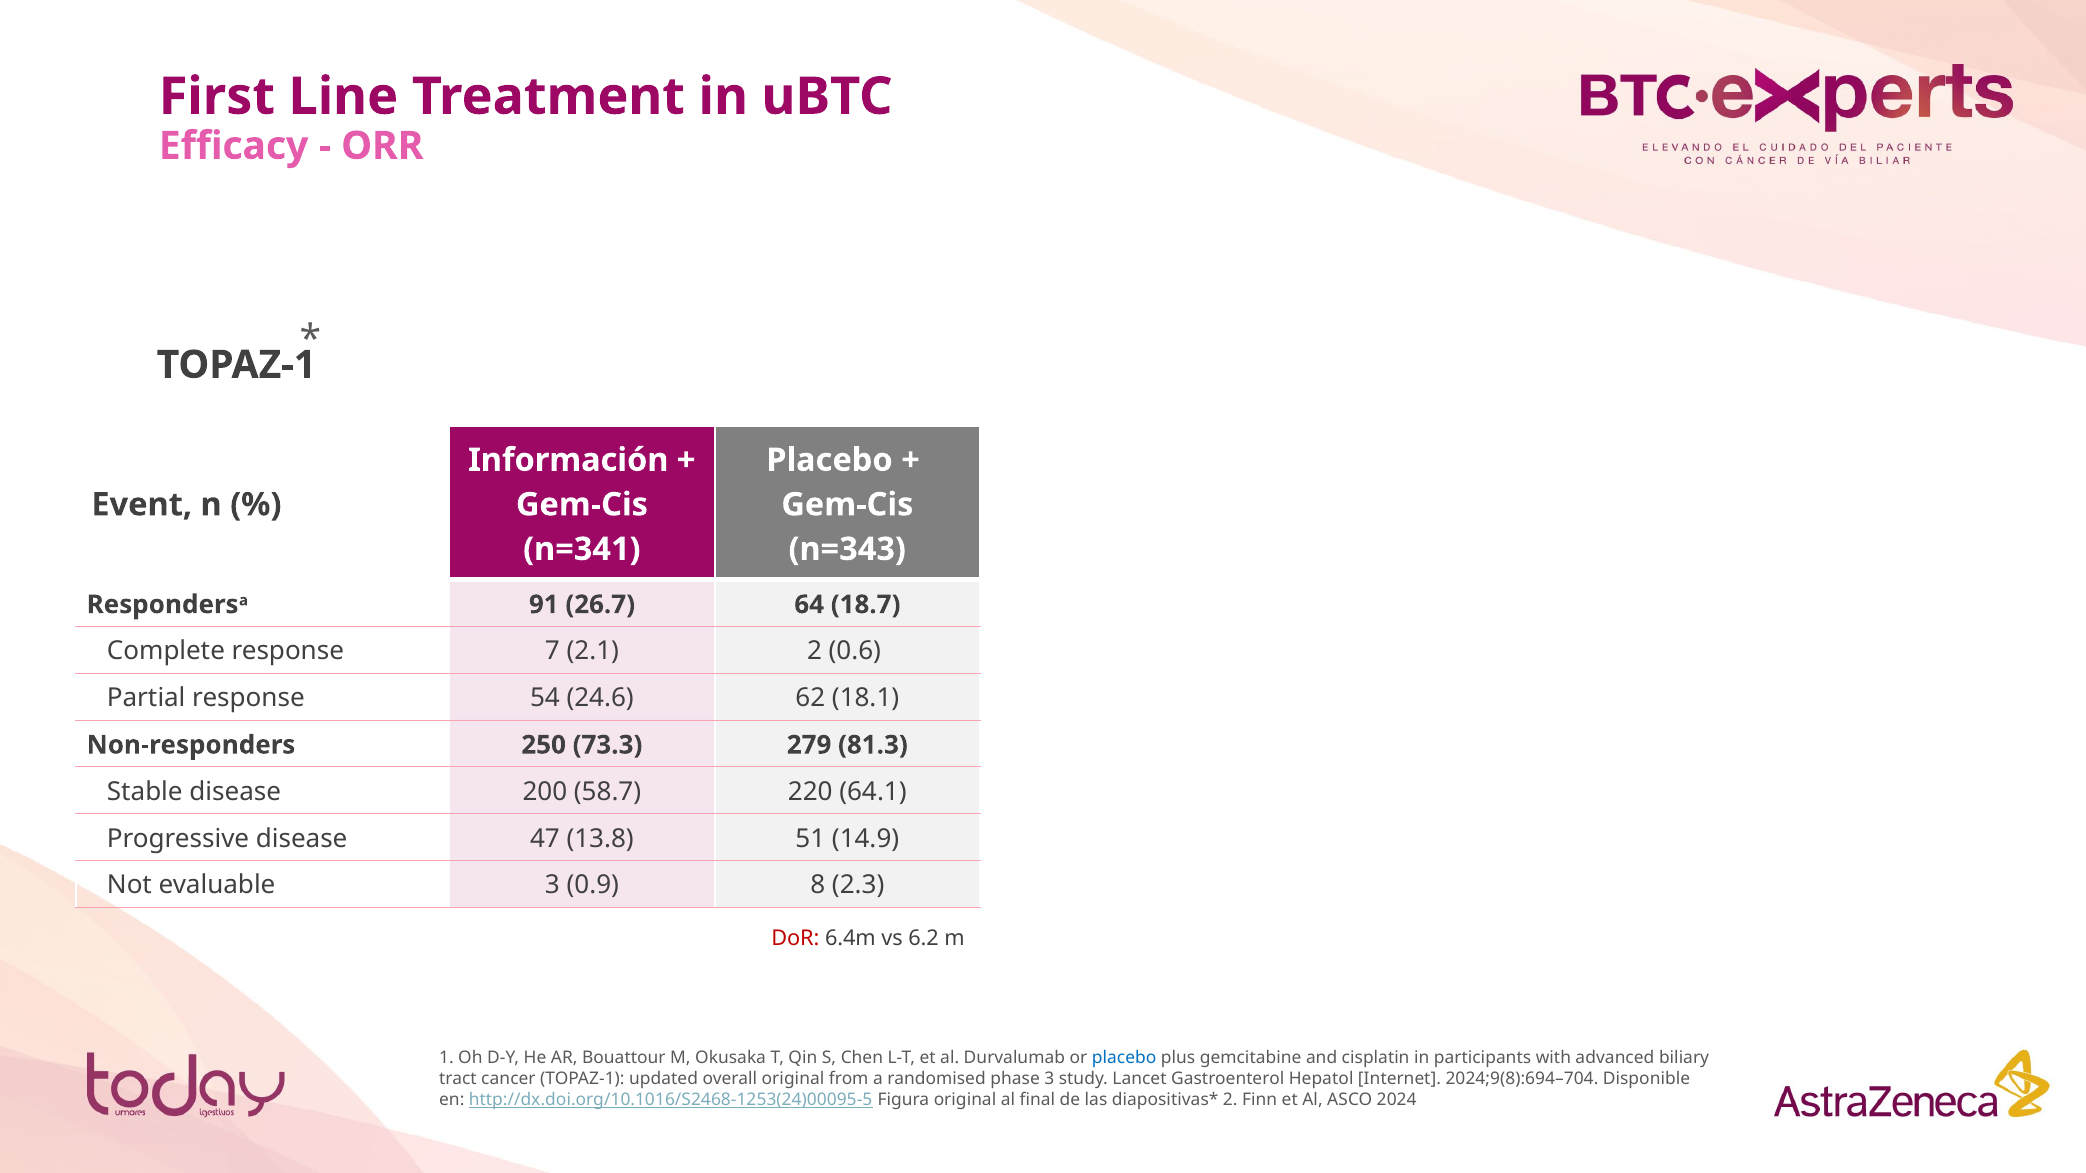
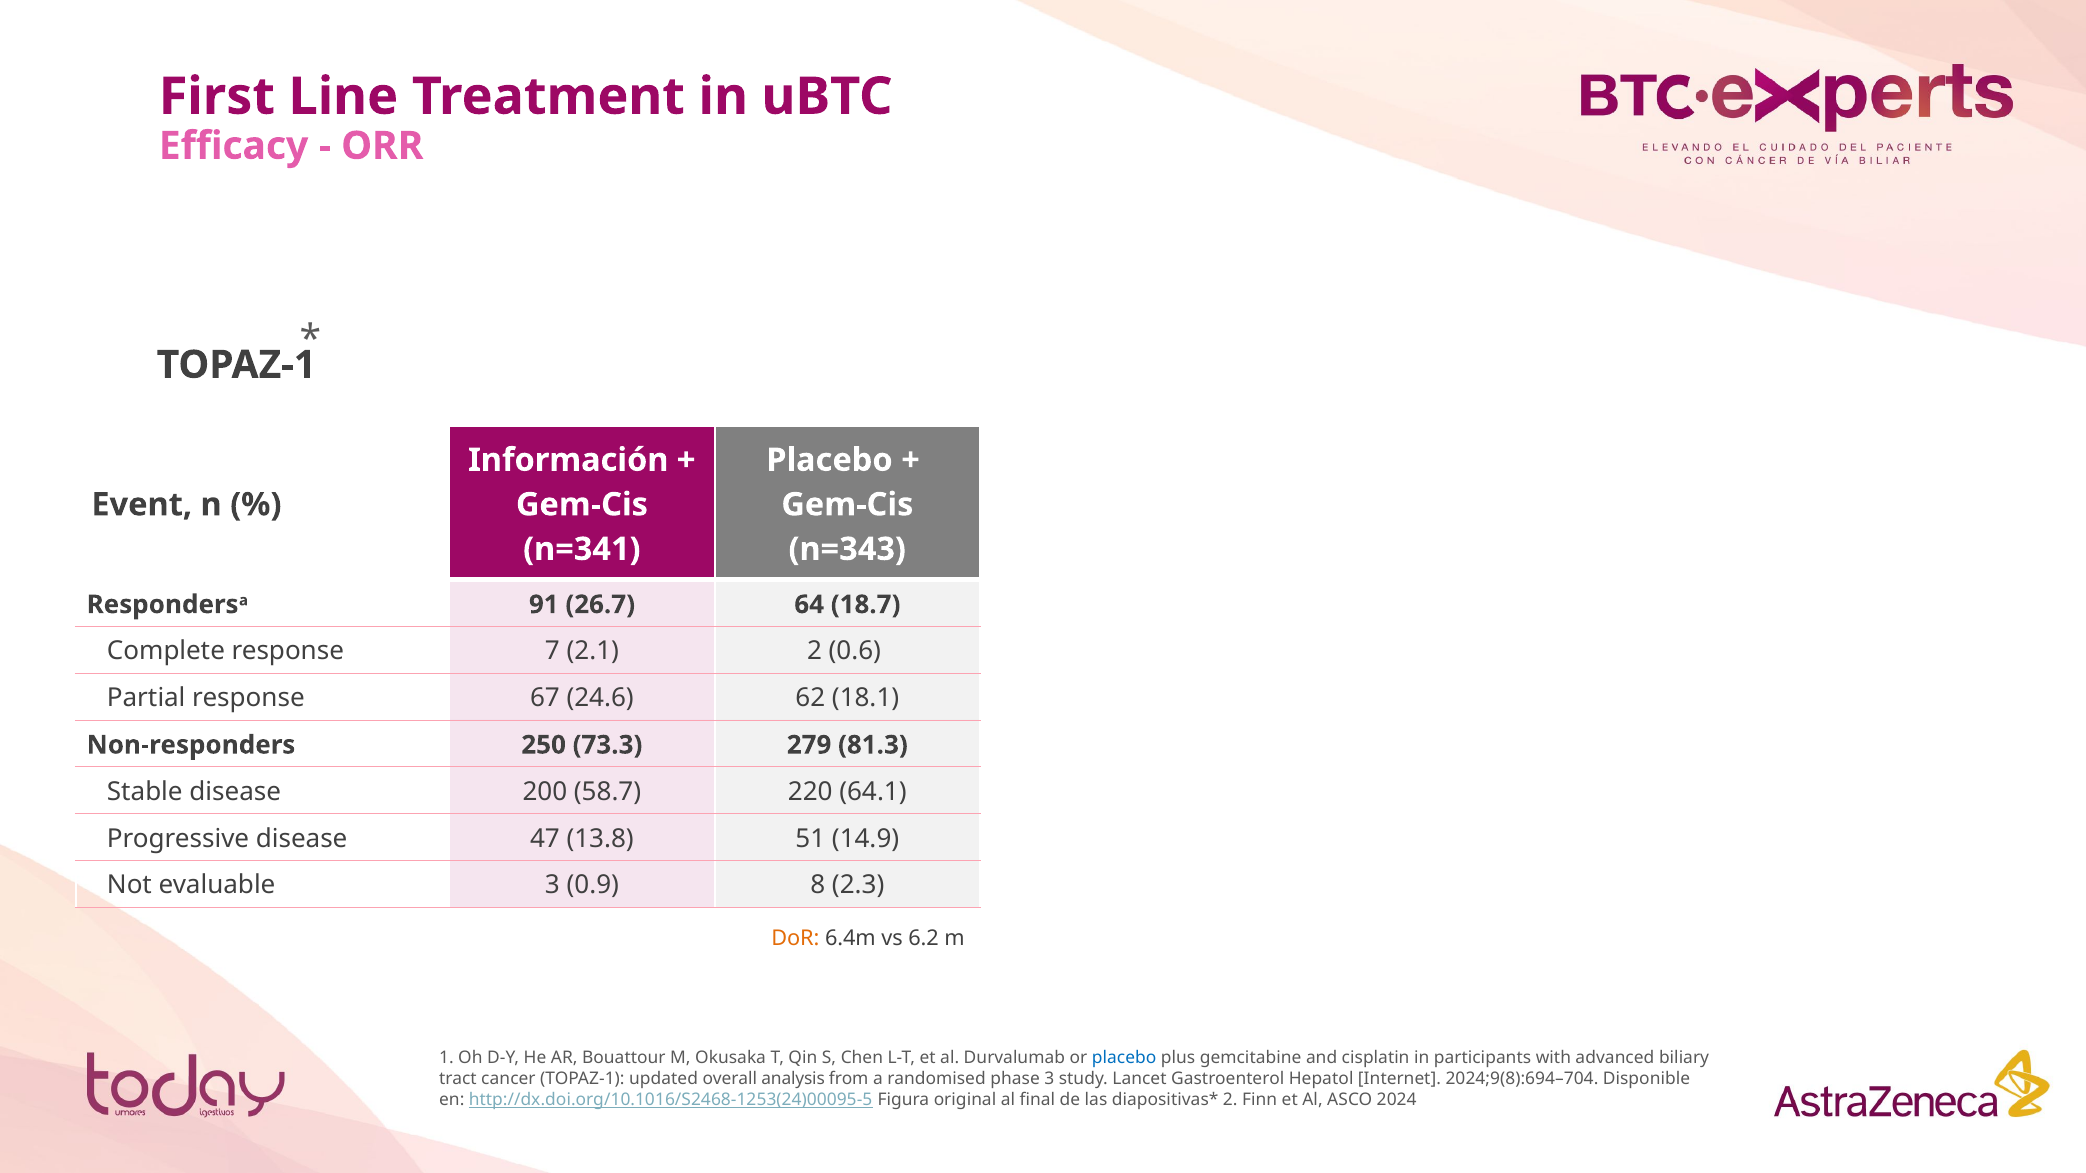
54: 54 -> 67 (545, 698)
DoR colour: red -> orange (795, 939)
overall original: original -> analysis (793, 1079)
